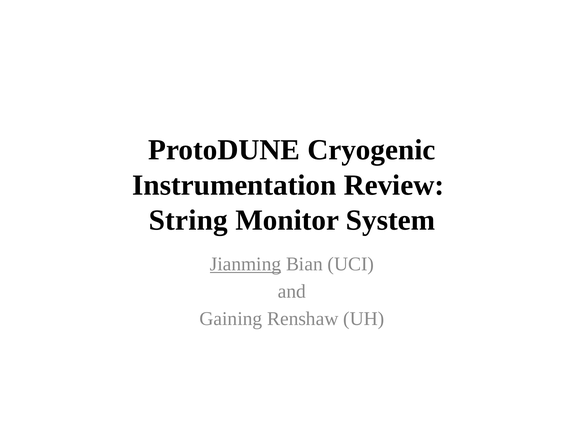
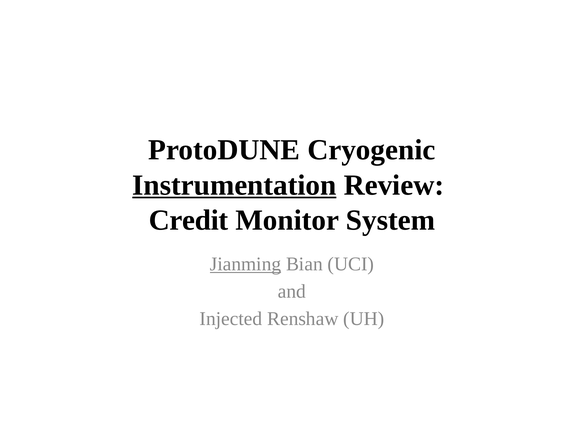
Instrumentation underline: none -> present (234, 185)
String: String -> Credit (189, 220)
Gaining: Gaining -> Injected (231, 319)
